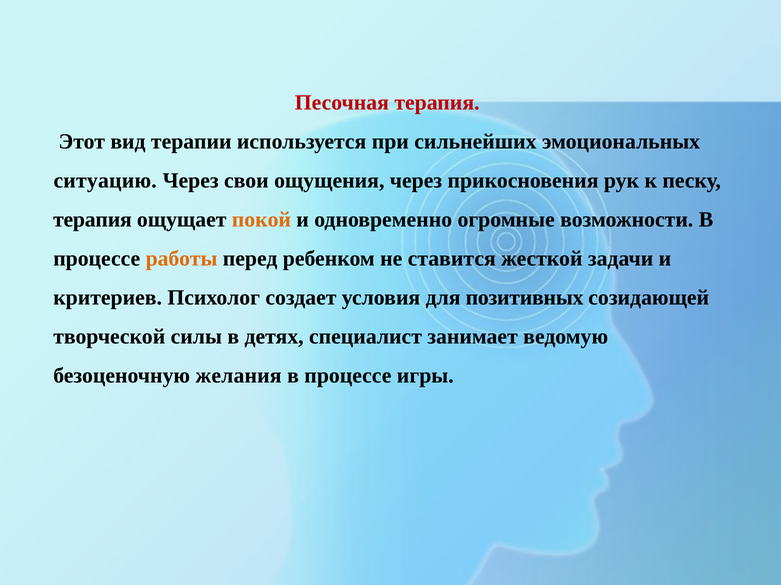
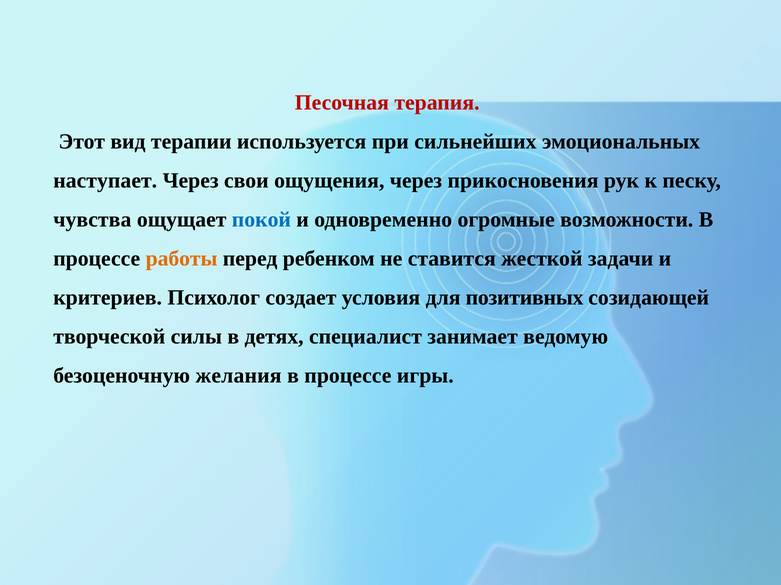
ситуацию: ситуацию -> наступает (105, 181)
терапия: терапия -> чувства (92, 220)
покой colour: orange -> blue (261, 220)
